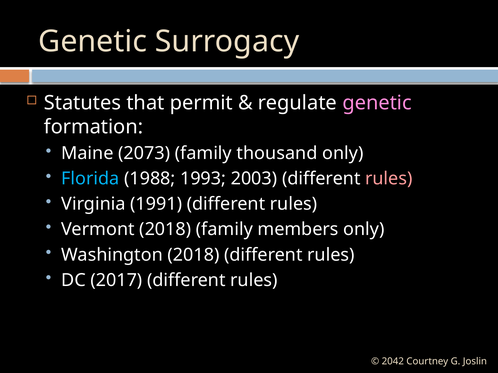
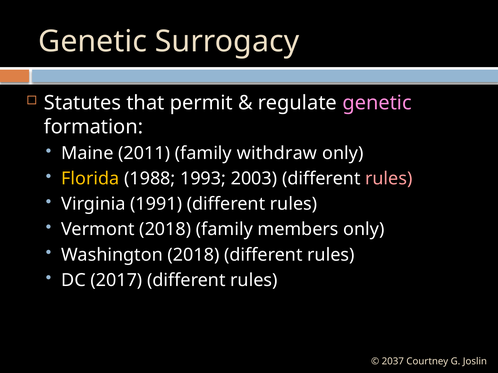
2073: 2073 -> 2011 (144, 154)
thousand: thousand -> withdraw (277, 154)
Florida colour: light blue -> yellow (90, 179)
2042: 2042 -> 2037 (393, 362)
